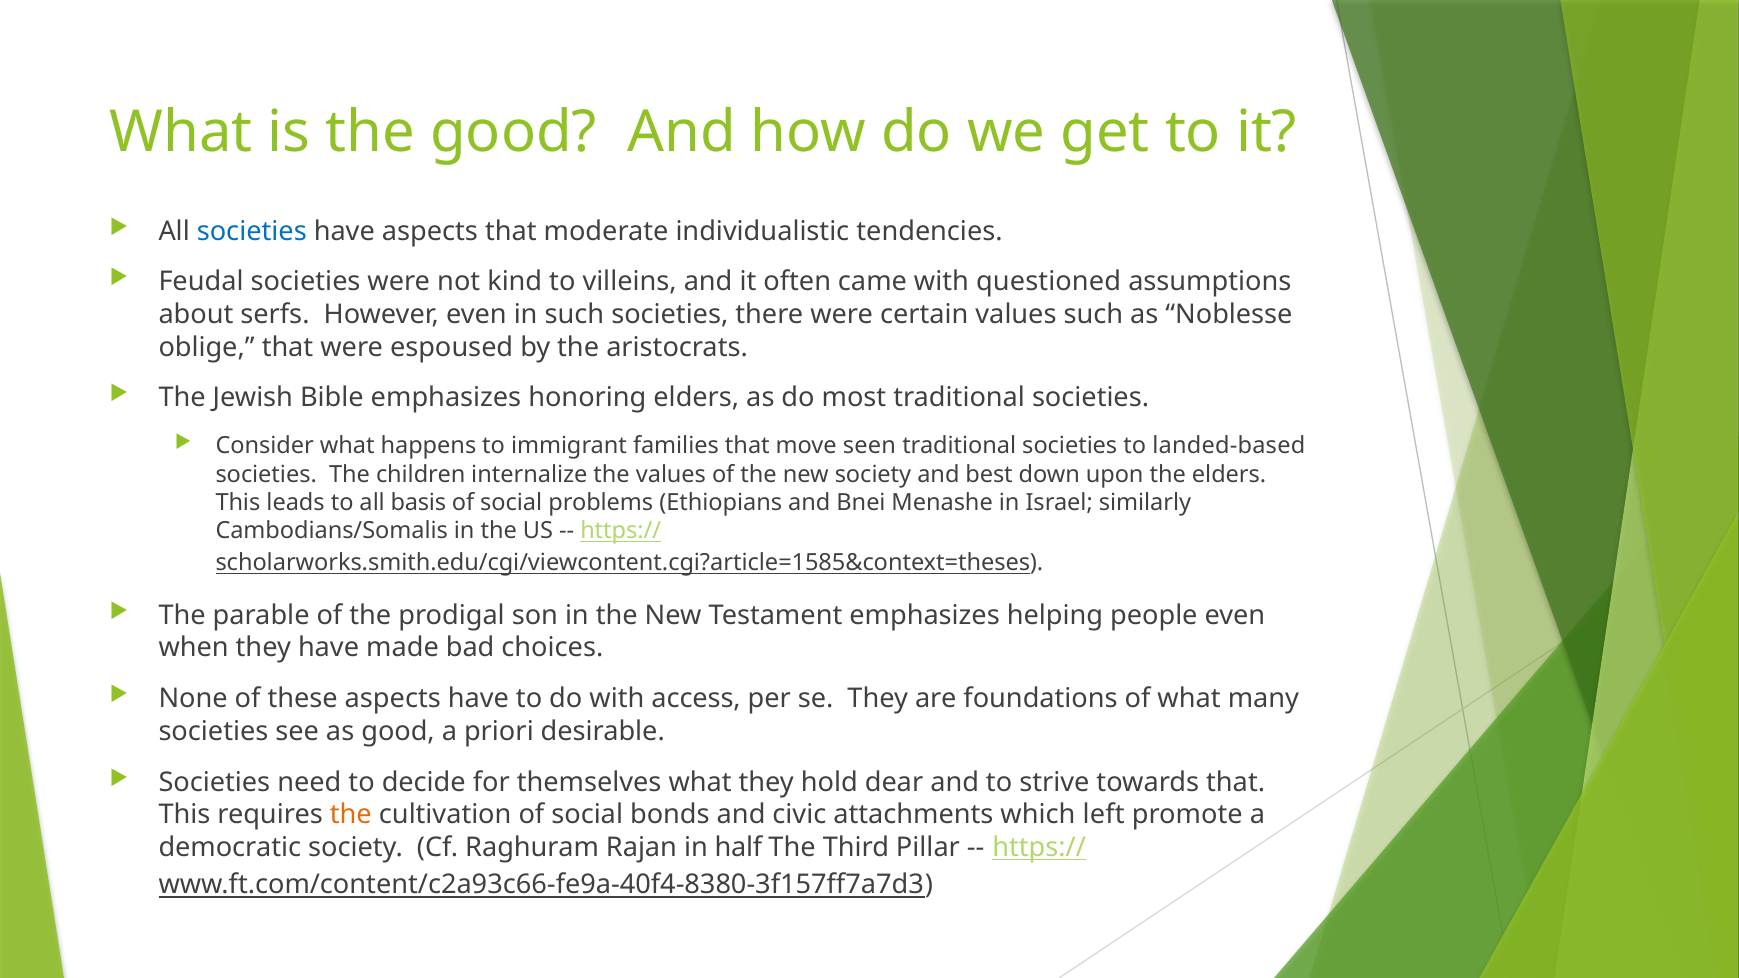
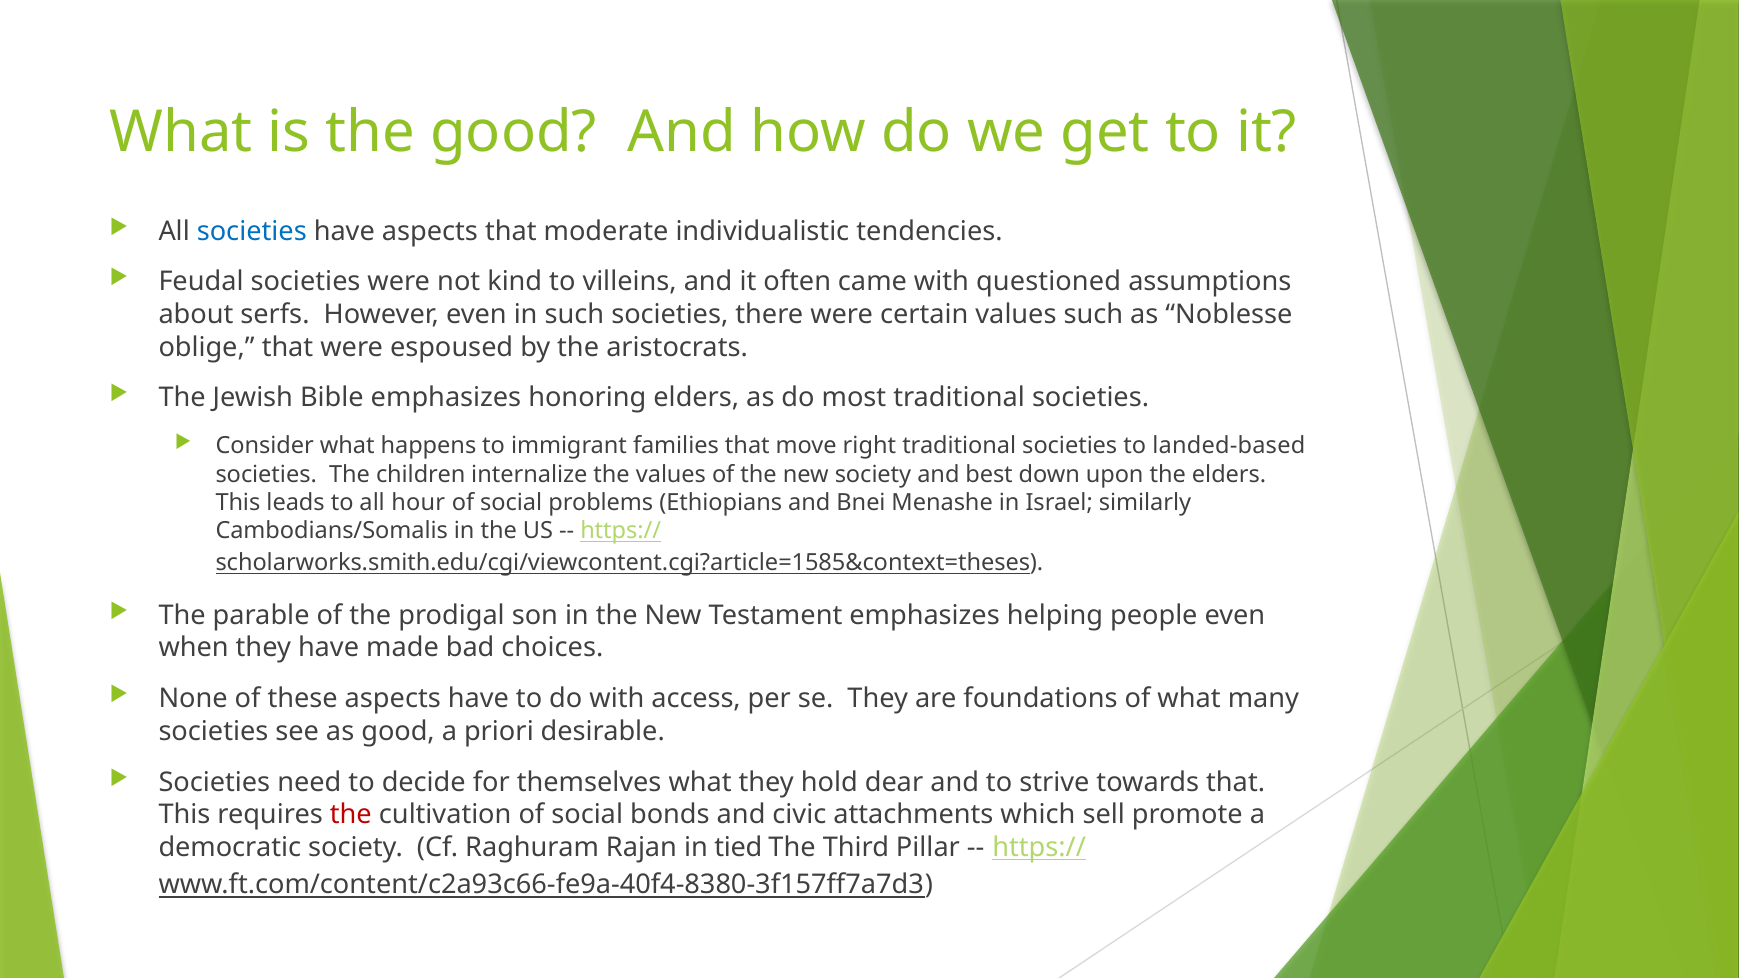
seen: seen -> right (869, 446)
basis: basis -> hour (418, 503)
the colour: orange -> red (351, 815)
left: left -> sell (1104, 815)
half: half -> tied (738, 847)
